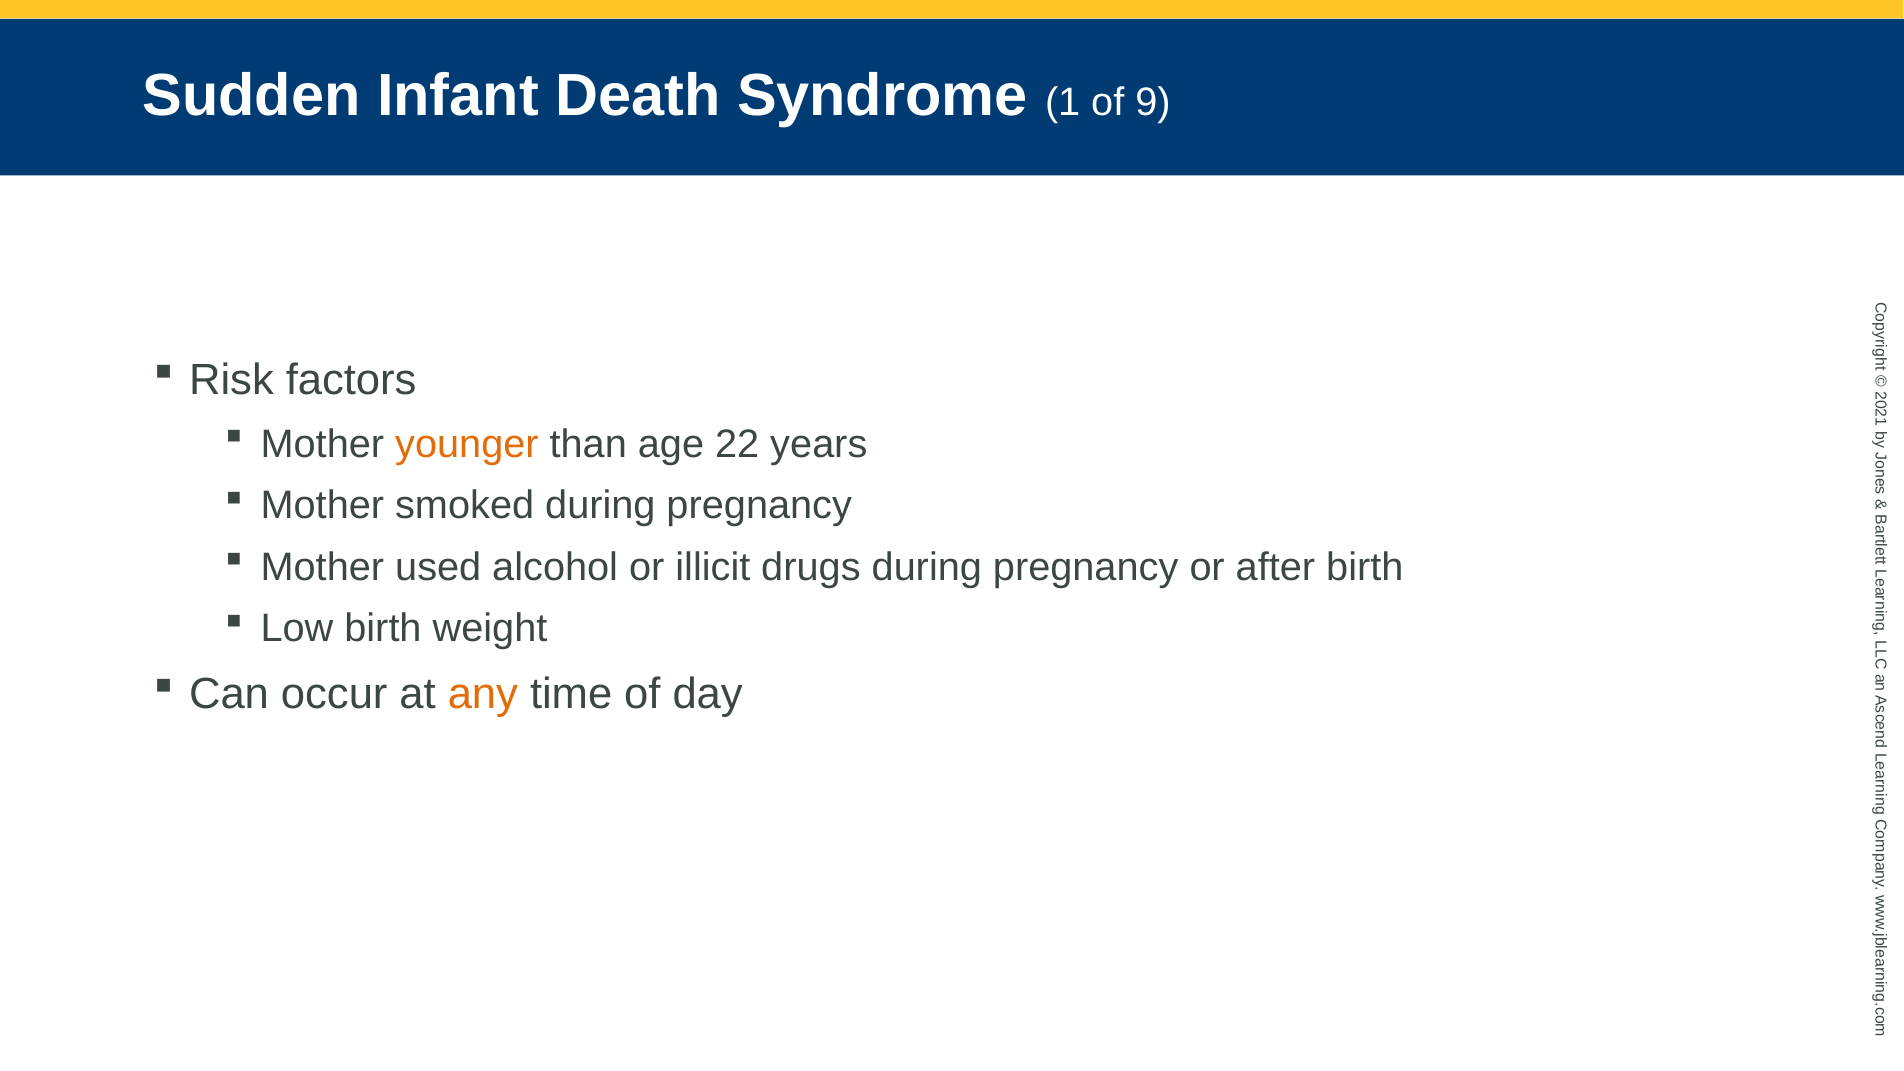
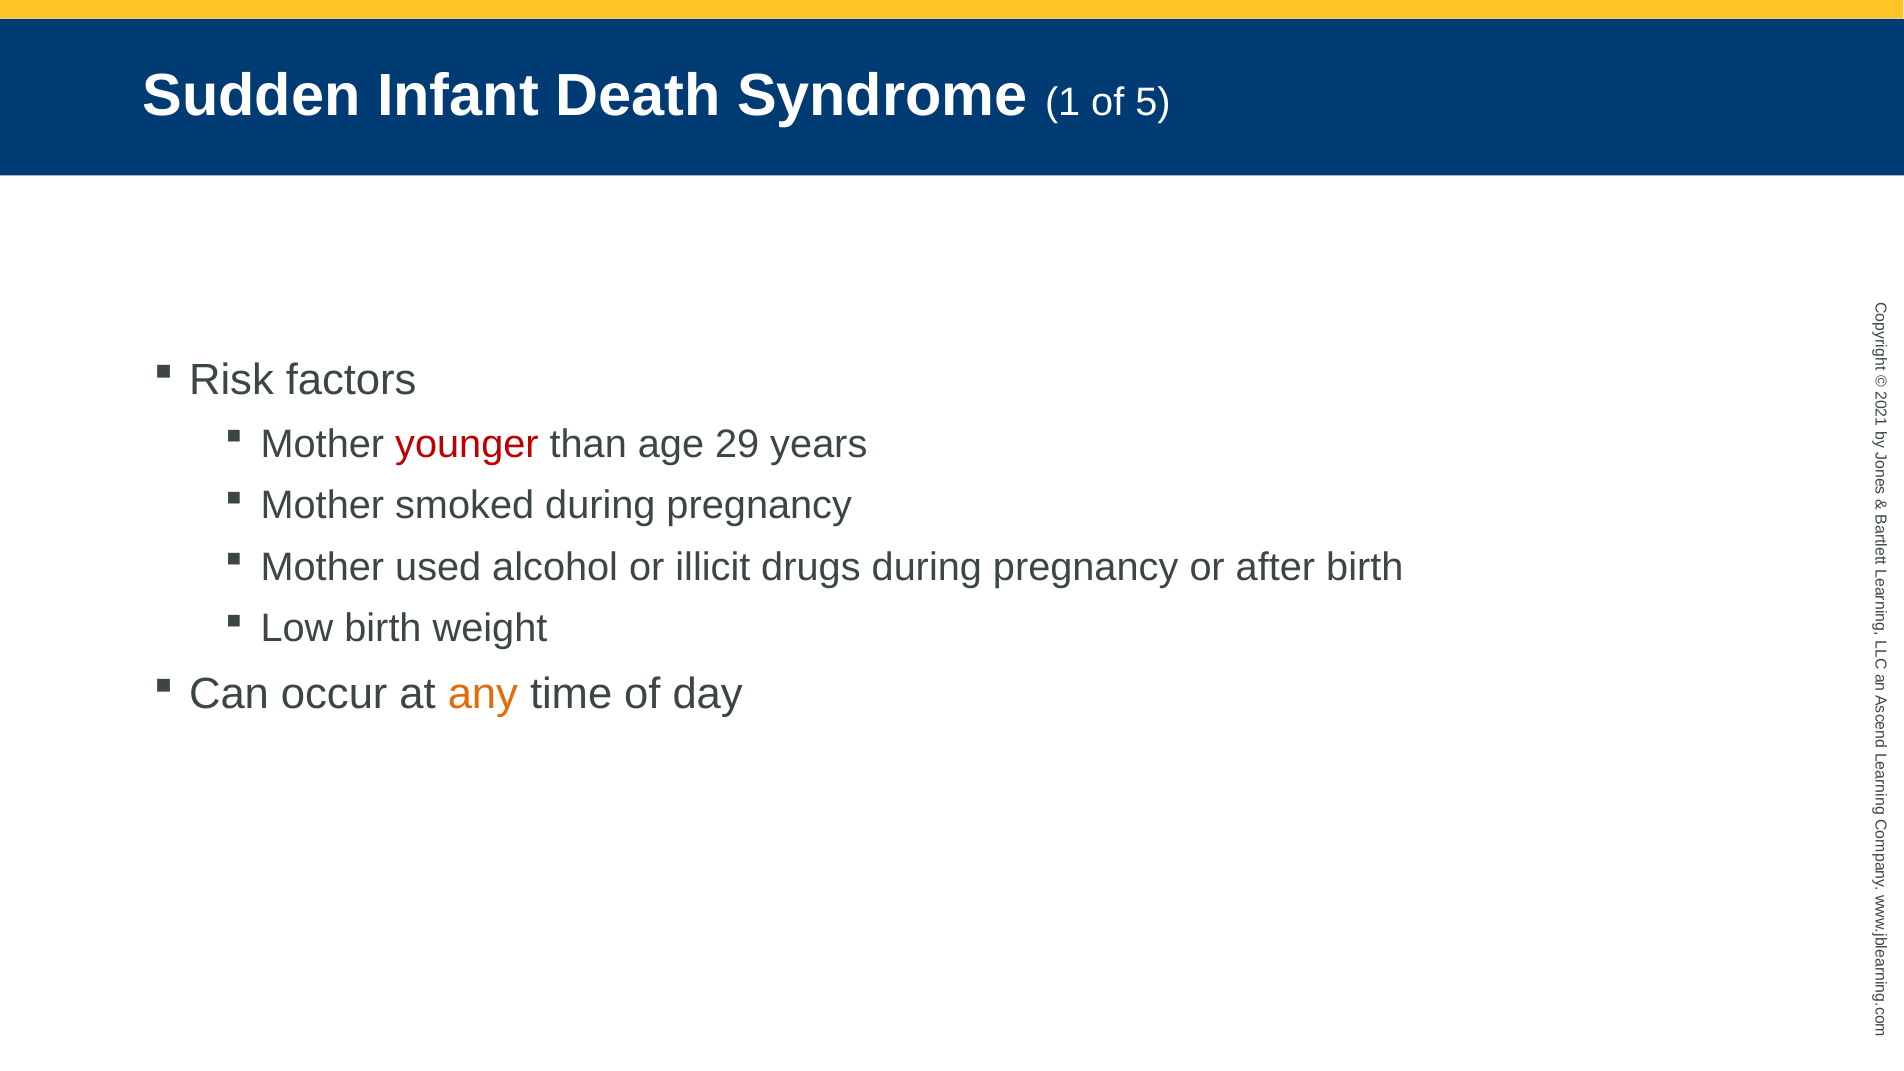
9: 9 -> 5 (1153, 102)
younger colour: orange -> red (467, 444)
22: 22 -> 29 (737, 444)
